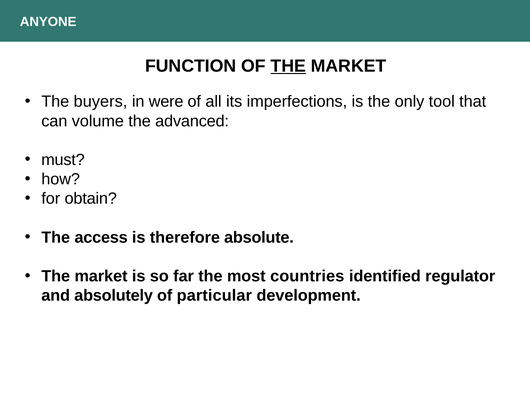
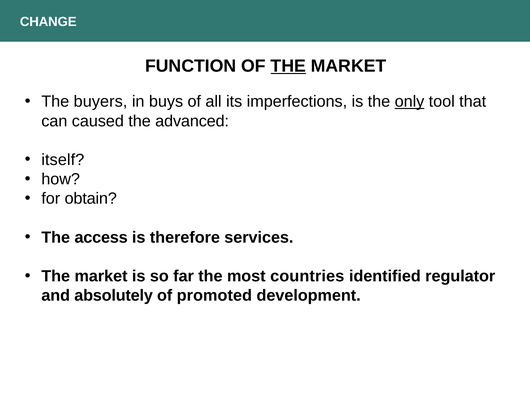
ANYONE: ANYONE -> CHANGE (48, 22)
were: were -> buys (166, 102)
only underline: none -> present (410, 102)
volume: volume -> caused (98, 121)
must: must -> itself (63, 160)
absolute: absolute -> services (259, 238)
particular: particular -> promoted (214, 296)
